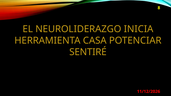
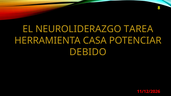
INICIA: INICIA -> TAREA (139, 29)
SENTIRÉ: SENTIRÉ -> DEBIDO (88, 52)
